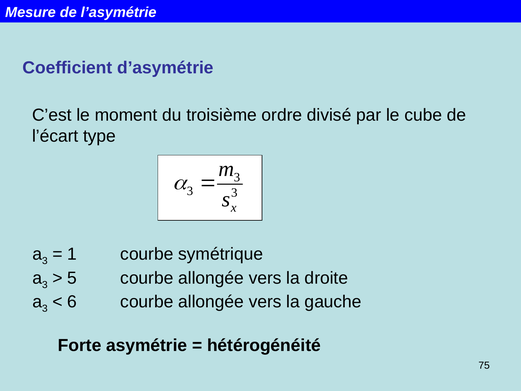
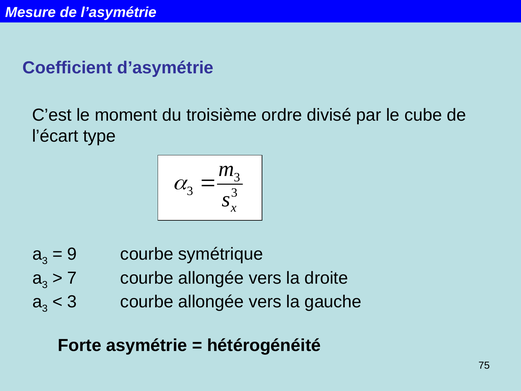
1: 1 -> 9 (72, 254)
5: 5 -> 7 (72, 278)
6: 6 -> 3 (72, 301)
